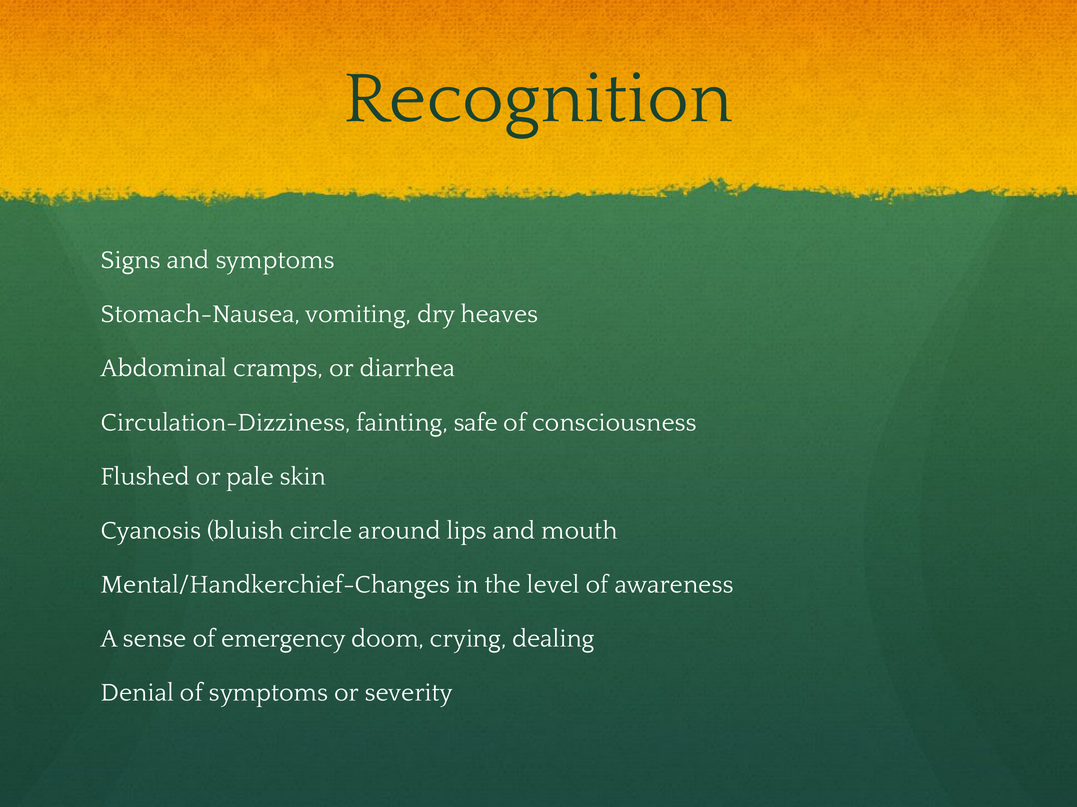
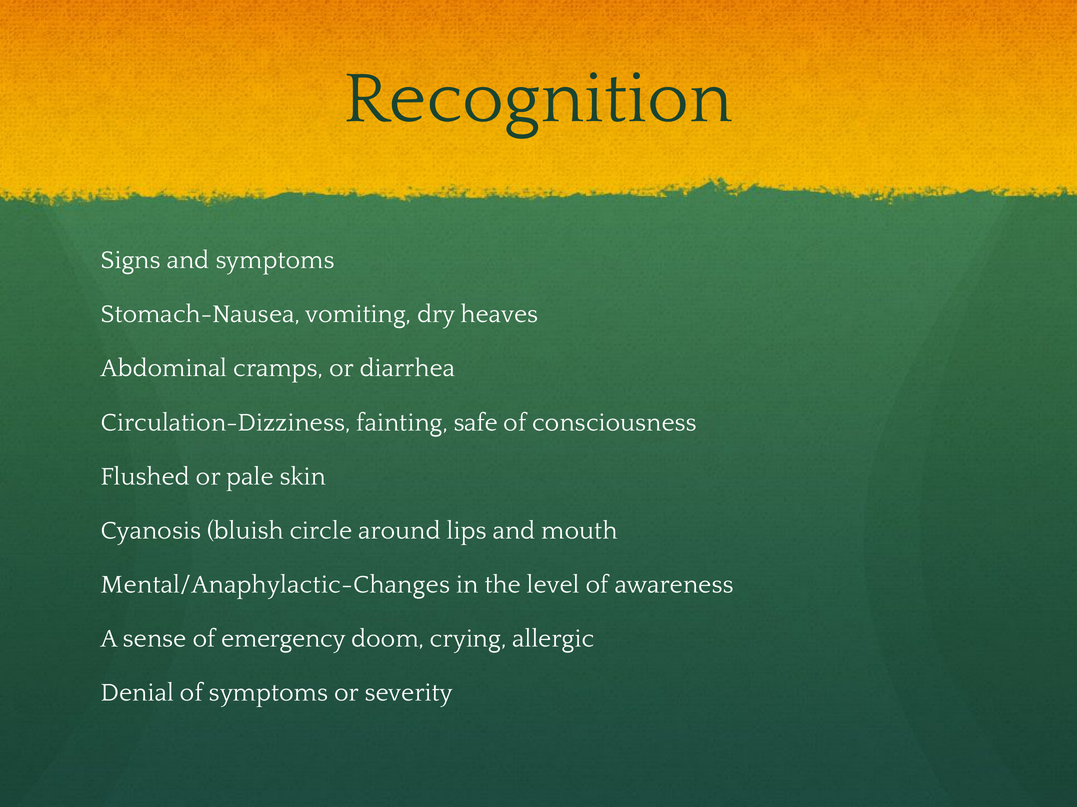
Mental/Handkerchief-Changes: Mental/Handkerchief-Changes -> Mental/Anaphylactic-Changes (276, 585)
dealing: dealing -> allergic (553, 639)
